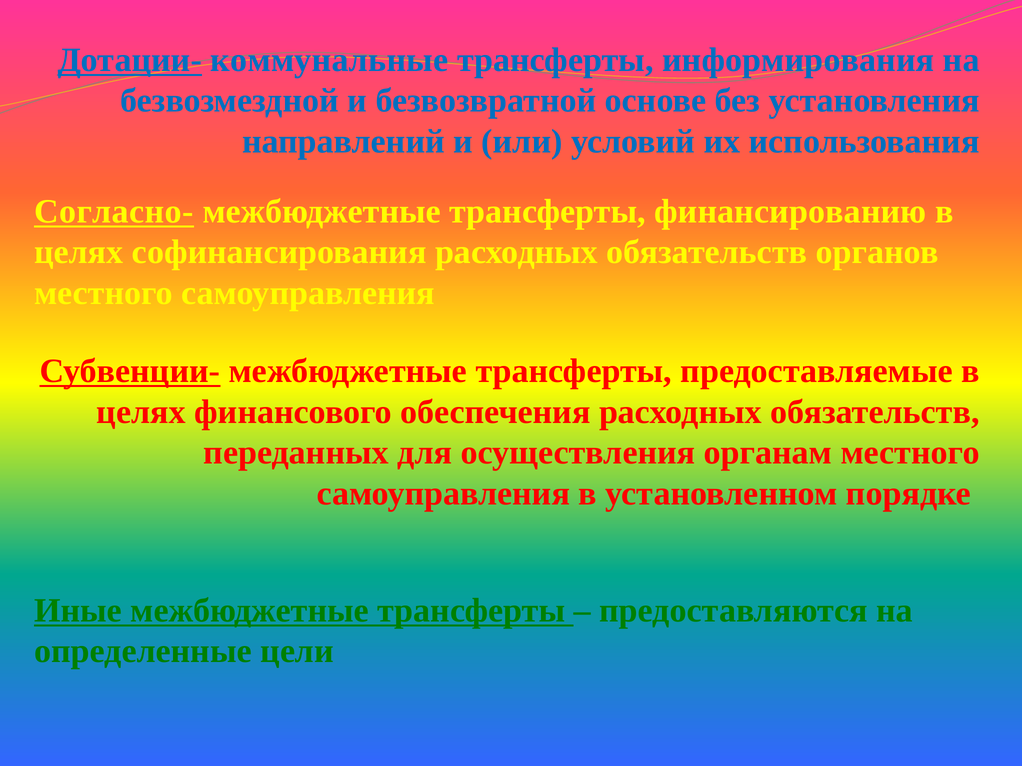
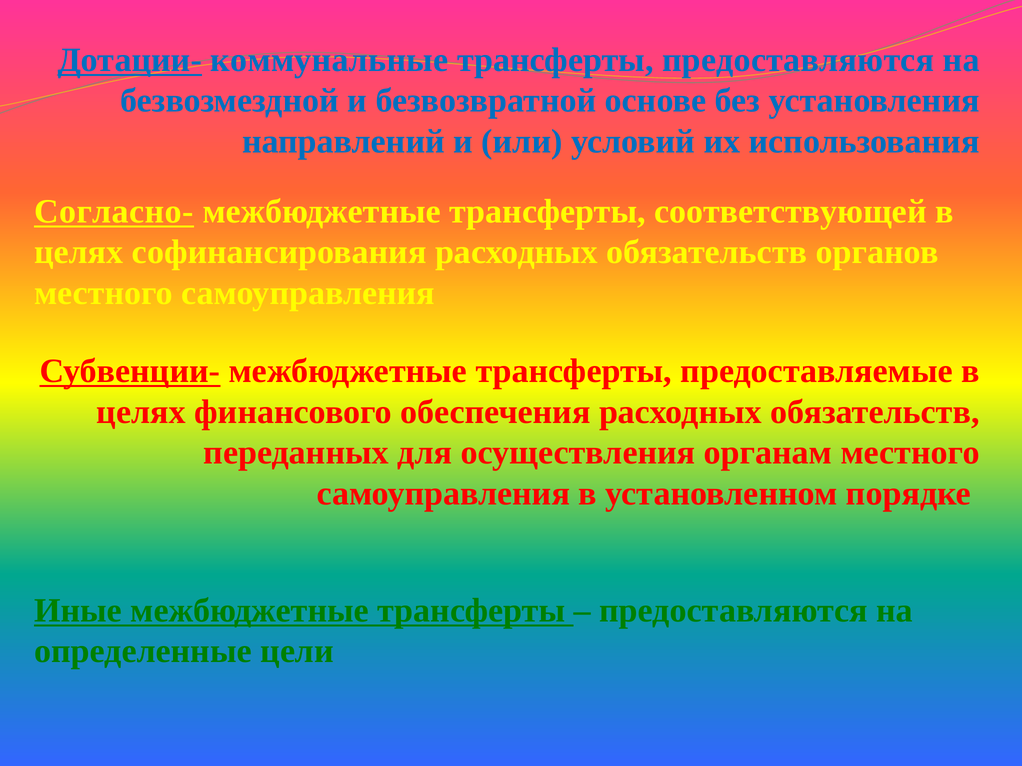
трансферты информирования: информирования -> предоставляются (798, 60)
финансированию: финансированию -> соответствующей (790, 212)
